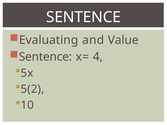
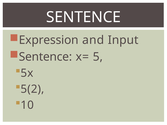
Evaluating: Evaluating -> Expression (49, 40)
Value: Value -> Input (123, 40)
4: 4 -> 5 (98, 57)
